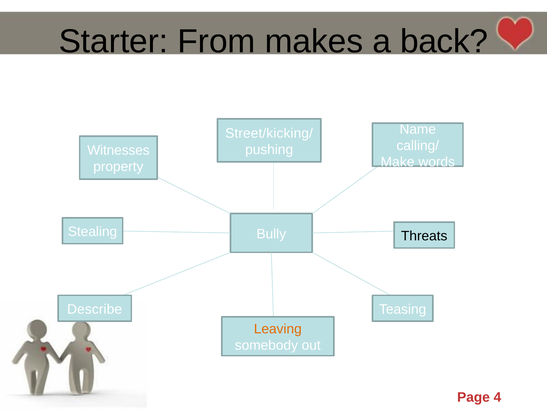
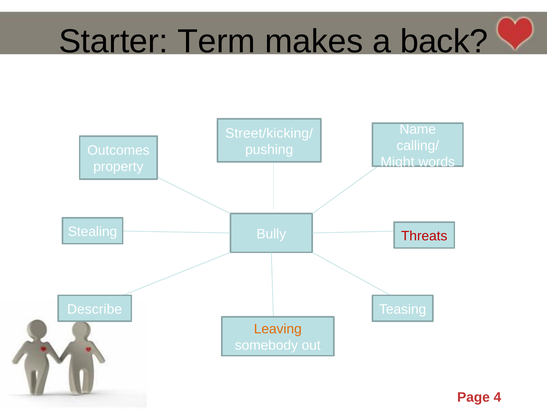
From: From -> Term (216, 42)
Witnesses: Witnesses -> Outcomes (118, 150)
Make: Make -> Might (398, 162)
Threats colour: black -> red (424, 236)
